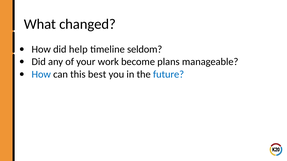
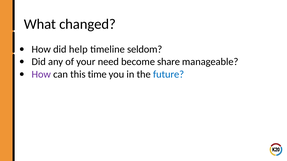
work: work -> need (108, 62)
plans: plans -> share (169, 62)
How colour: blue -> purple (41, 74)
best: best -> time (97, 74)
